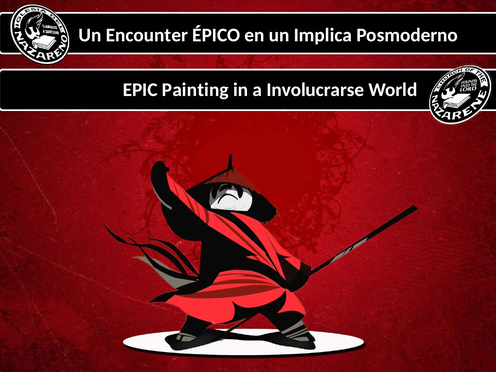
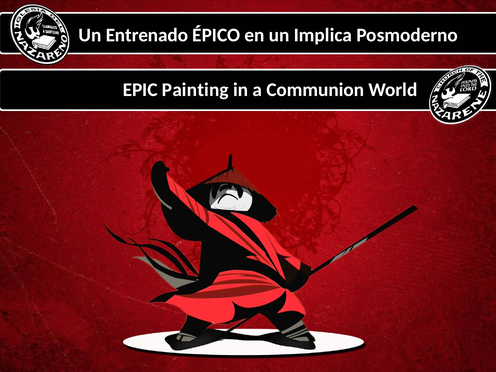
Encounter: Encounter -> Entrenado (147, 35)
Involucrarse: Involucrarse -> Communion (315, 90)
